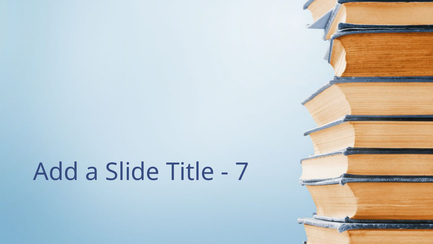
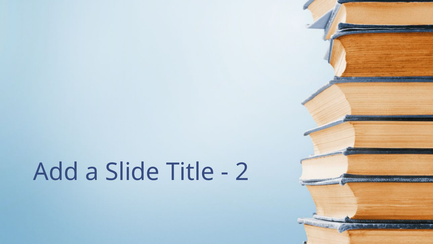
7: 7 -> 2 (242, 172)
